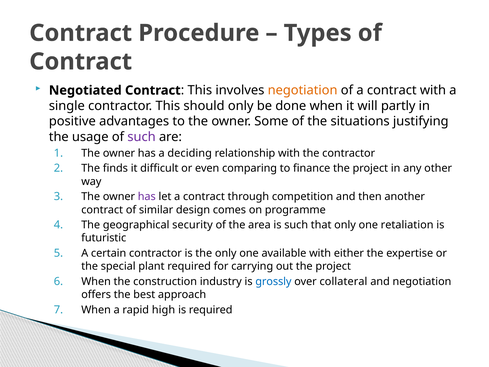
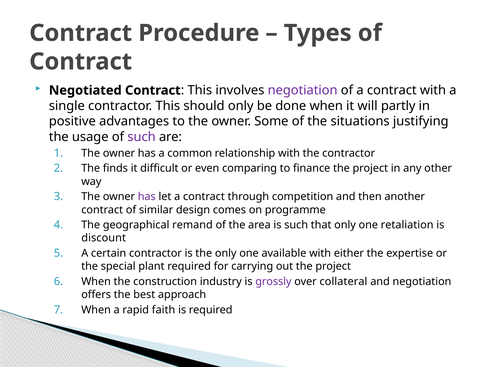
negotiation colour: orange -> purple (303, 90)
deciding: deciding -> common (190, 153)
security: security -> remand (192, 225)
futuristic: futuristic -> discount (104, 238)
grossly colour: blue -> purple (273, 281)
high: high -> faith (164, 310)
